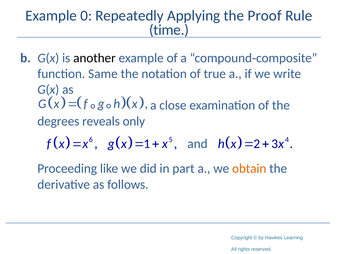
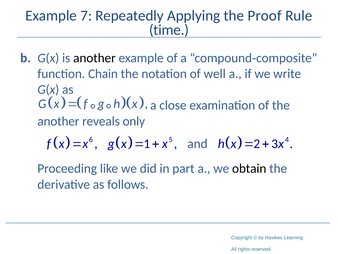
0: 0 -> 7 (86, 16)
Same: Same -> Chain (103, 74)
true: true -> well (215, 74)
degrees: degrees -> another (58, 121)
obtain colour: orange -> black (249, 168)
